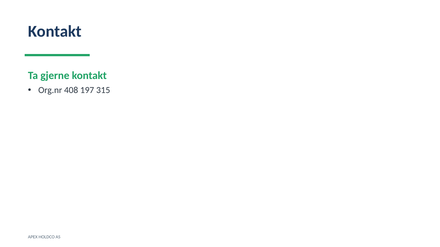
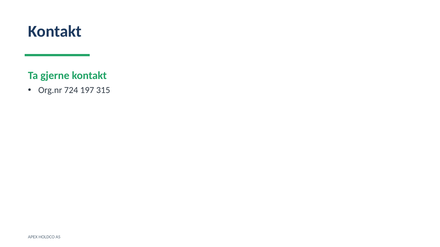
408: 408 -> 724 (71, 90)
